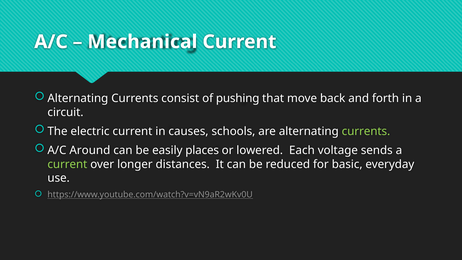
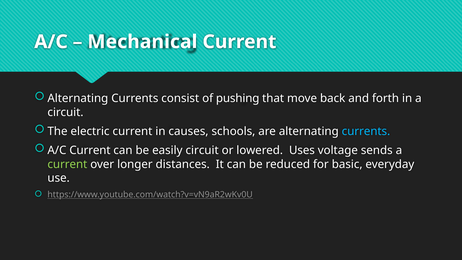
currents colour: light green -> light blue (366, 131)
A/C Around: Around -> Current (90, 150)
easily places: places -> circuit (202, 150)
Each: Each -> Uses (302, 150)
